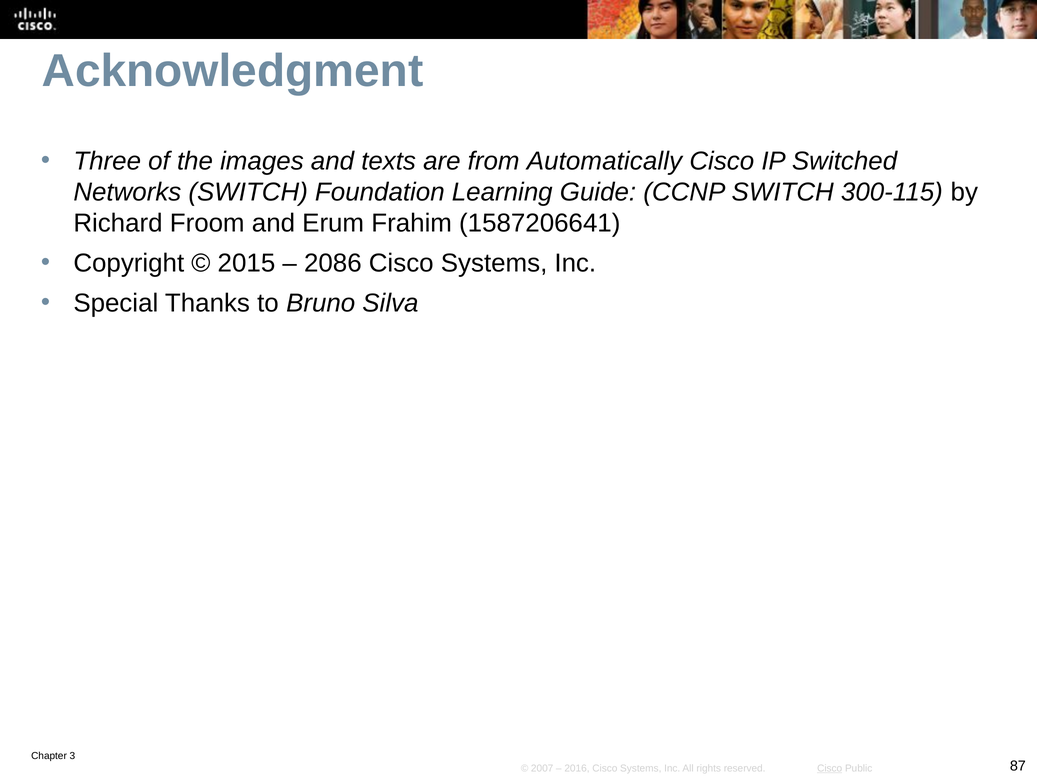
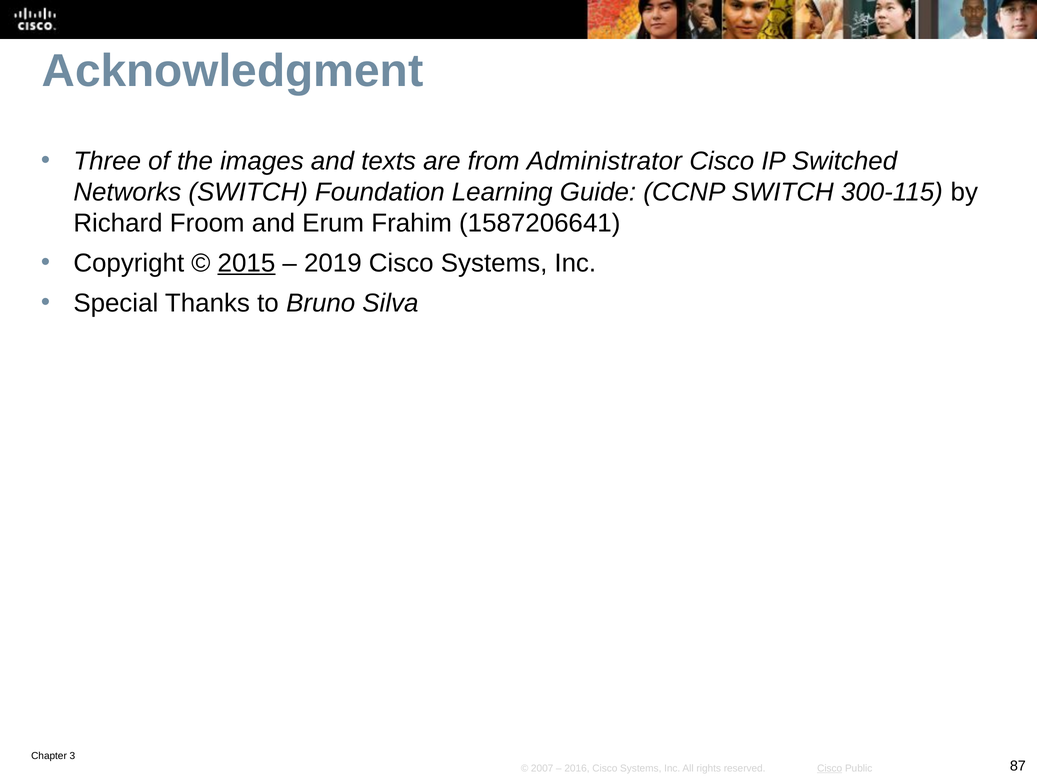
Automatically: Automatically -> Administrator (604, 161)
2015 underline: none -> present (246, 263)
2086: 2086 -> 2019 (333, 263)
